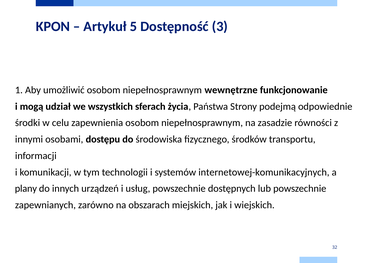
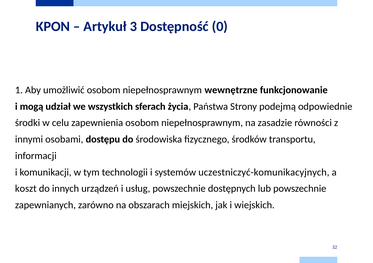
5: 5 -> 3 (133, 27)
3: 3 -> 0 (220, 27)
internetowej-komunikacyjnych: internetowej-komunikacyjnych -> uczestniczyć-komunikacyjnych (264, 173)
plany: plany -> koszt (26, 189)
